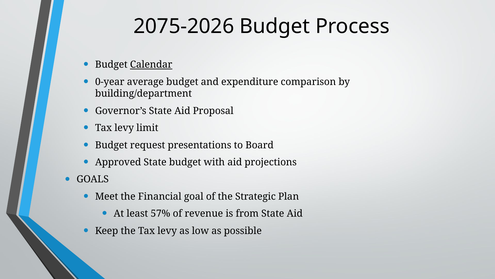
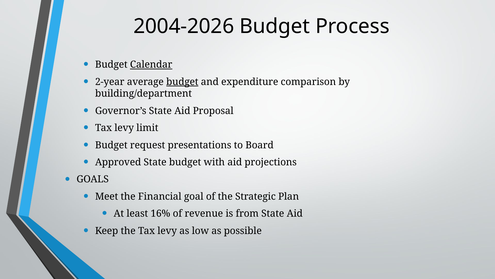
2075-2026: 2075-2026 -> 2004-2026 (184, 26)
0-year: 0-year -> 2-year (110, 82)
budget underline: none -> present (182, 82)
57%: 57% -> 16% (160, 213)
